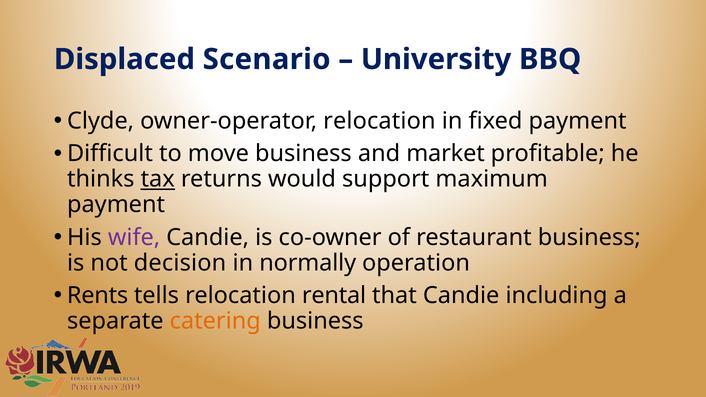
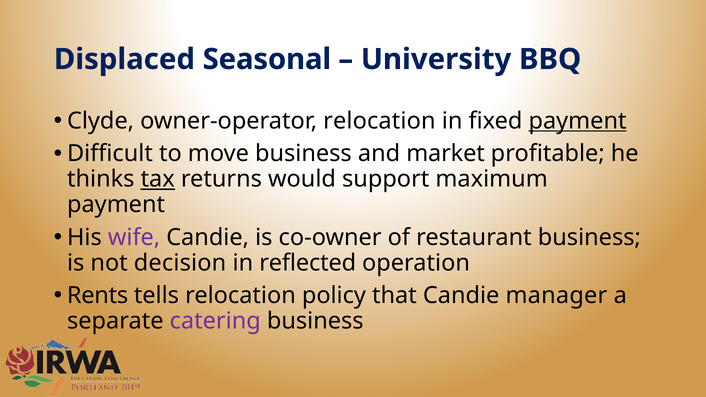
Scenario: Scenario -> Seasonal (267, 59)
payment underline: none -> present (578, 121)
normally: normally -> reflected (308, 263)
rental: rental -> policy (334, 296)
including: including -> manager (556, 296)
catering colour: orange -> purple (215, 321)
